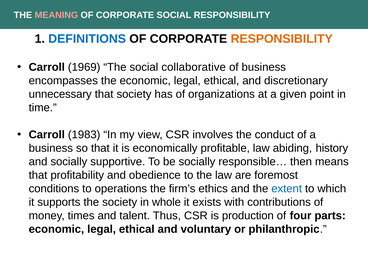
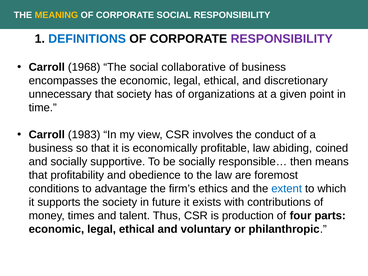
MEANING colour: pink -> yellow (56, 15)
RESPONSIBILITY colour: orange -> purple (282, 39)
1969: 1969 -> 1968 (84, 67)
history: history -> coined (332, 148)
operations: operations -> advantage (121, 189)
whole: whole -> future (166, 202)
